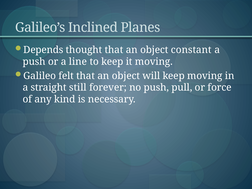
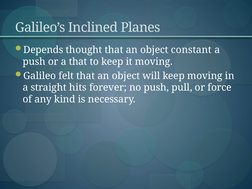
a line: line -> that (78, 62)
still: still -> hits (78, 88)
